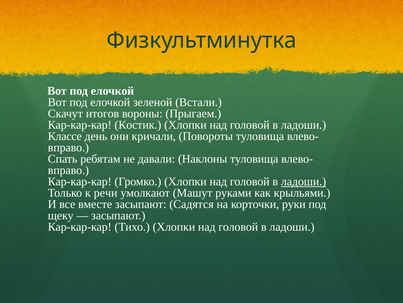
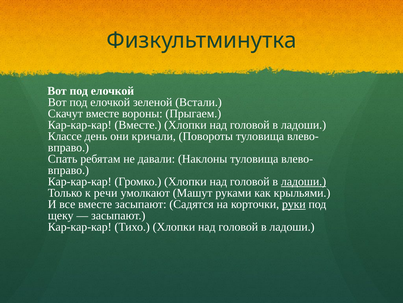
Скачут итогов: итогов -> вместе (103, 113)
Кар-кар-кар Костик: Костик -> Вместе (138, 125)
руки underline: none -> present (294, 204)
